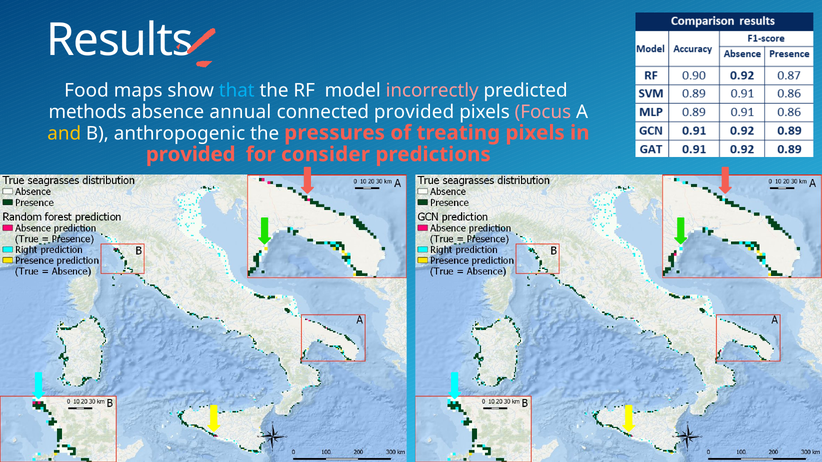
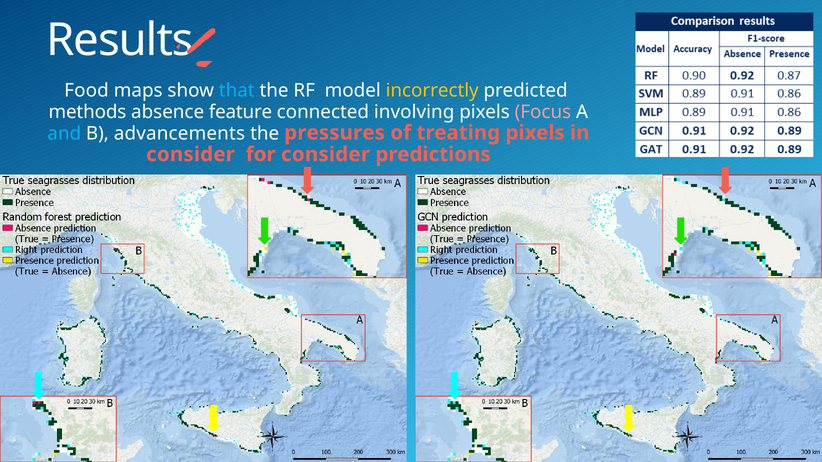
incorrectly colour: pink -> yellow (432, 90)
annual: annual -> feature (241, 112)
connected provided: provided -> involving (414, 112)
and colour: yellow -> light blue (64, 133)
anthropogenic: anthropogenic -> advancements (179, 133)
provided: provided -> consider (191, 155)
